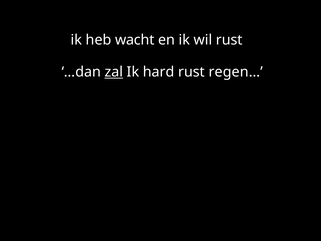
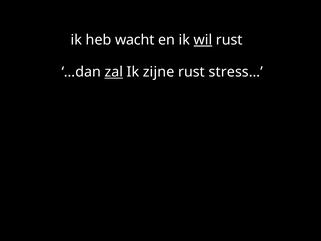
wil underline: none -> present (203, 40)
hard: hard -> zijne (159, 72)
regen…: regen… -> stress… (236, 72)
